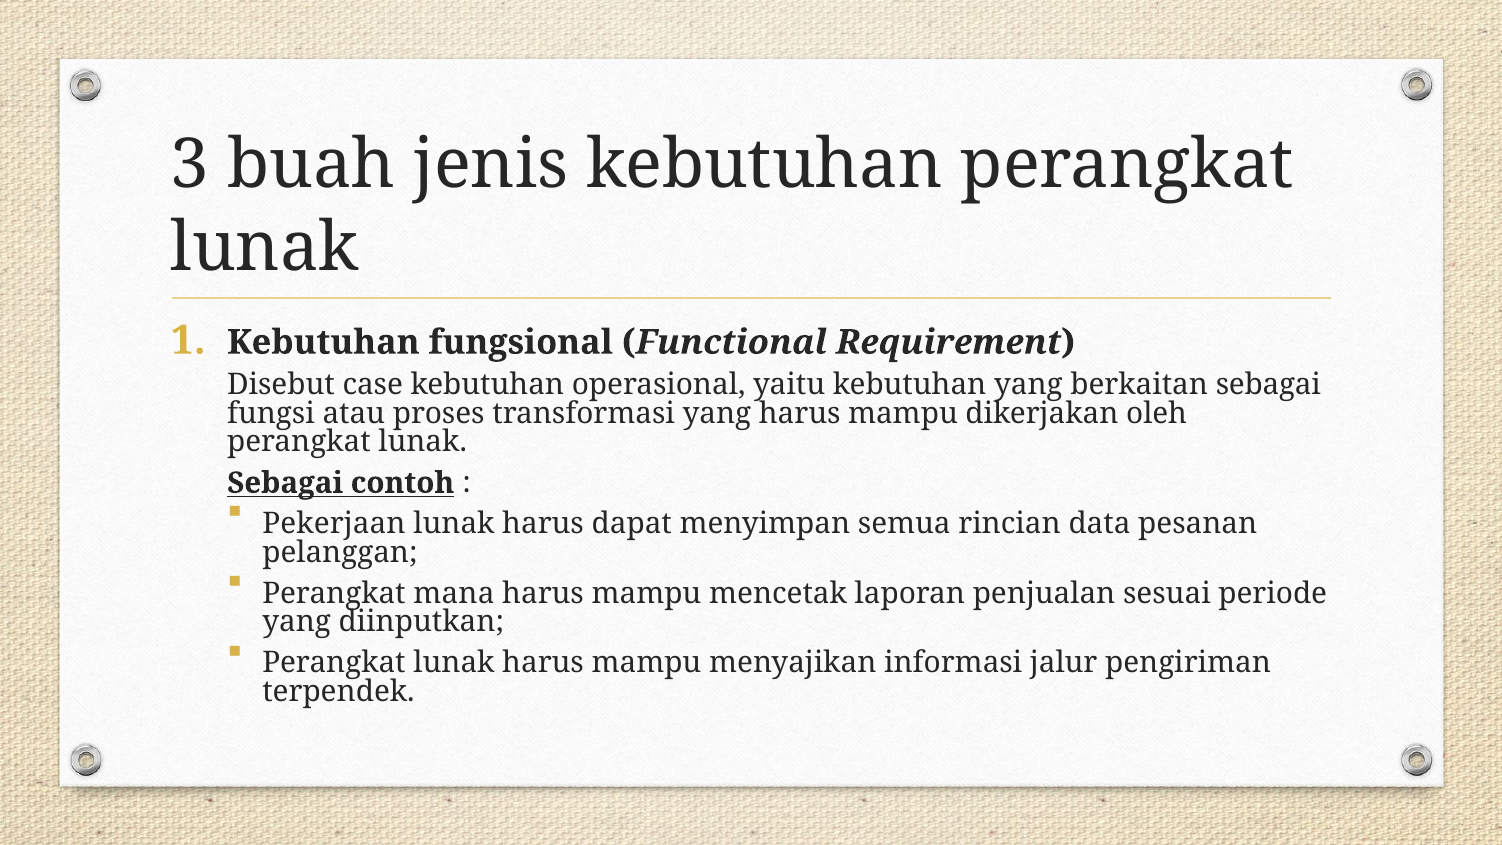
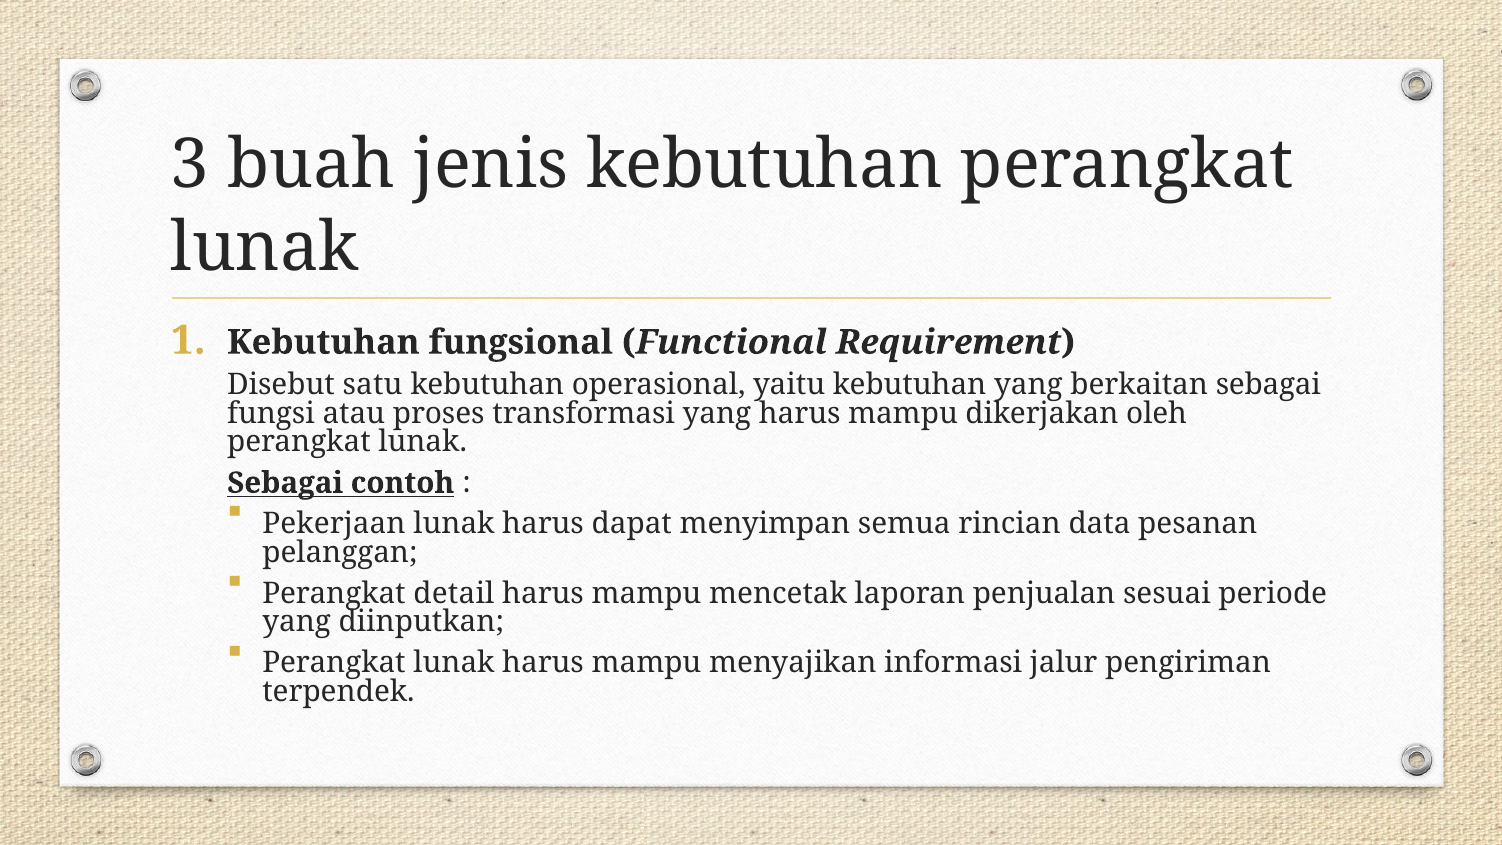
case: case -> satu (373, 385)
mana: mana -> detail (454, 593)
